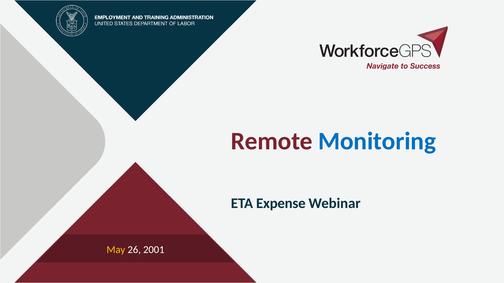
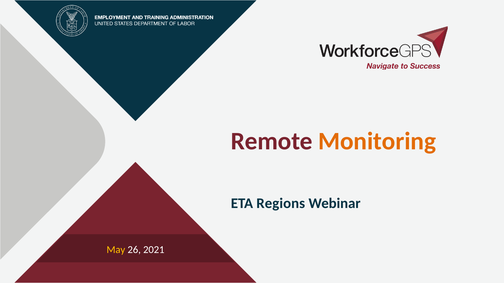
Monitoring colour: blue -> orange (377, 142)
Expense: Expense -> Regions (281, 204)
2001: 2001 -> 2021 (154, 250)
